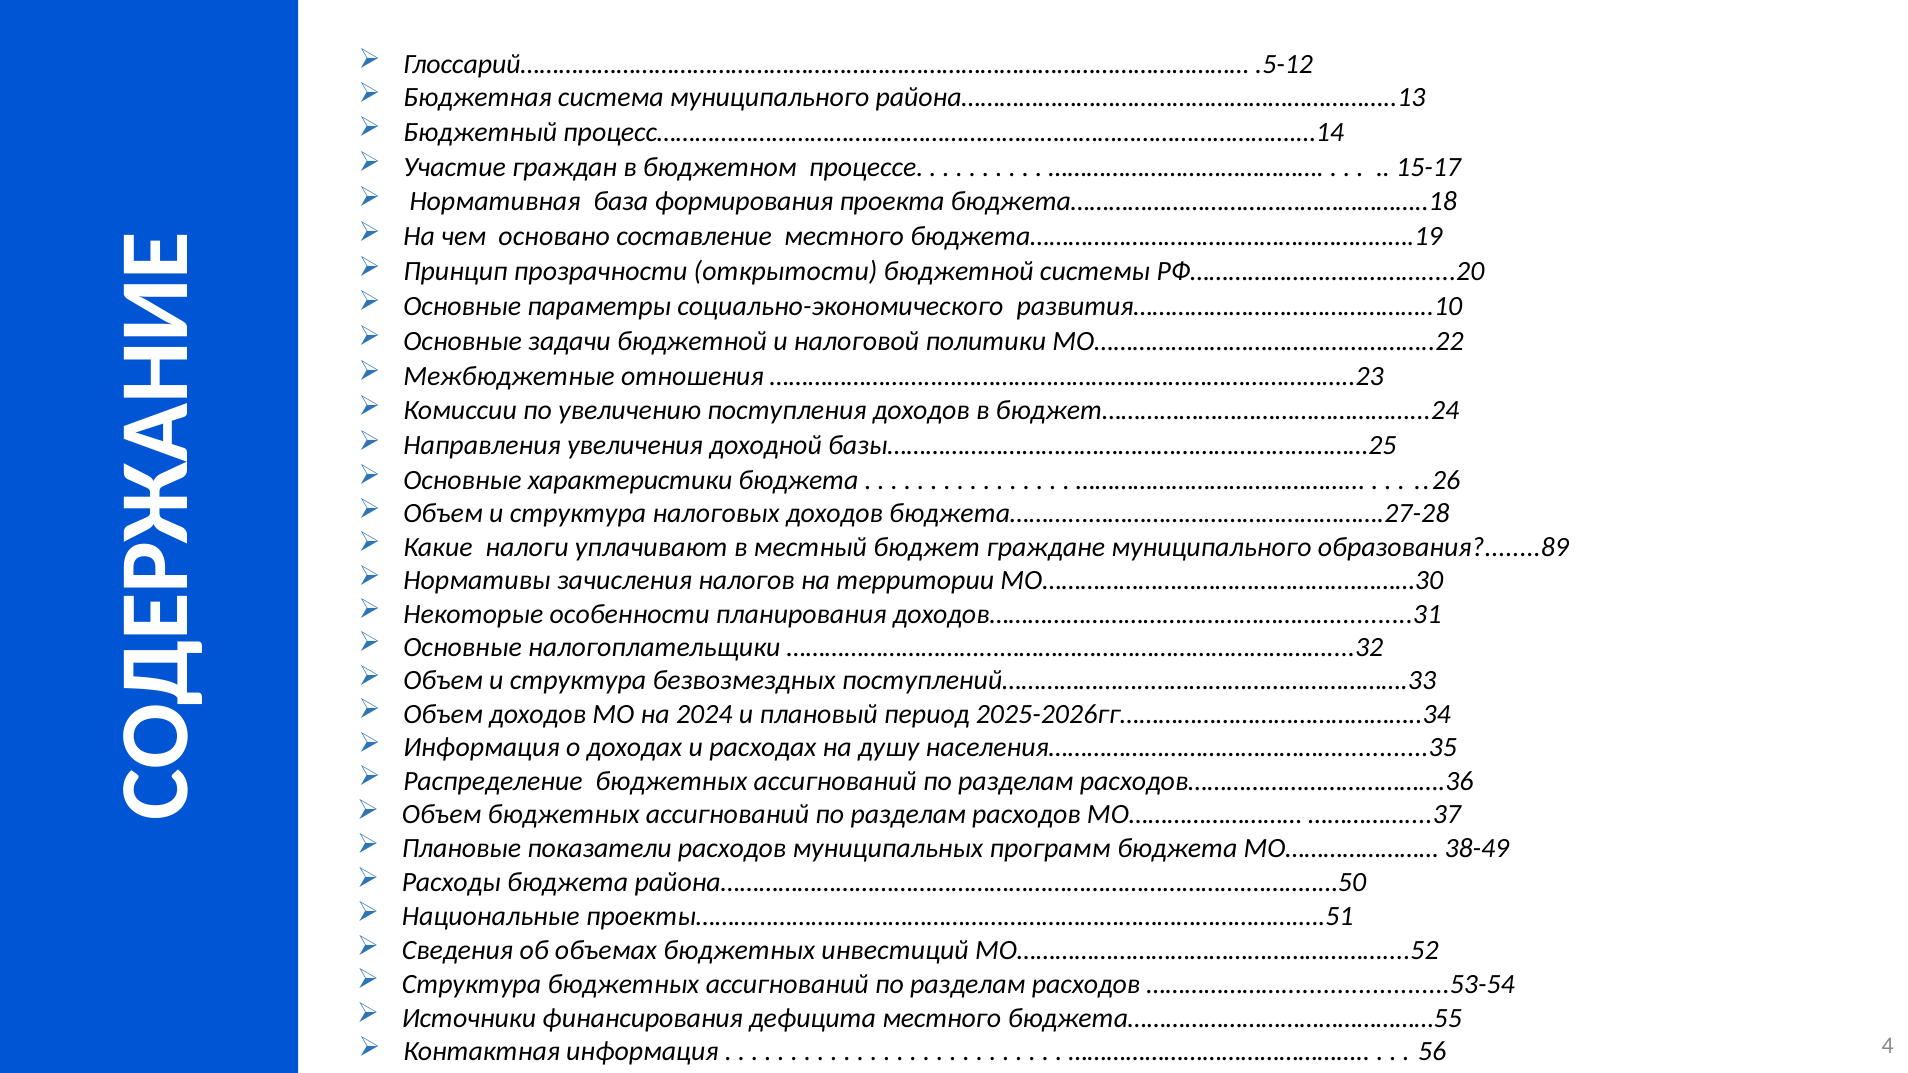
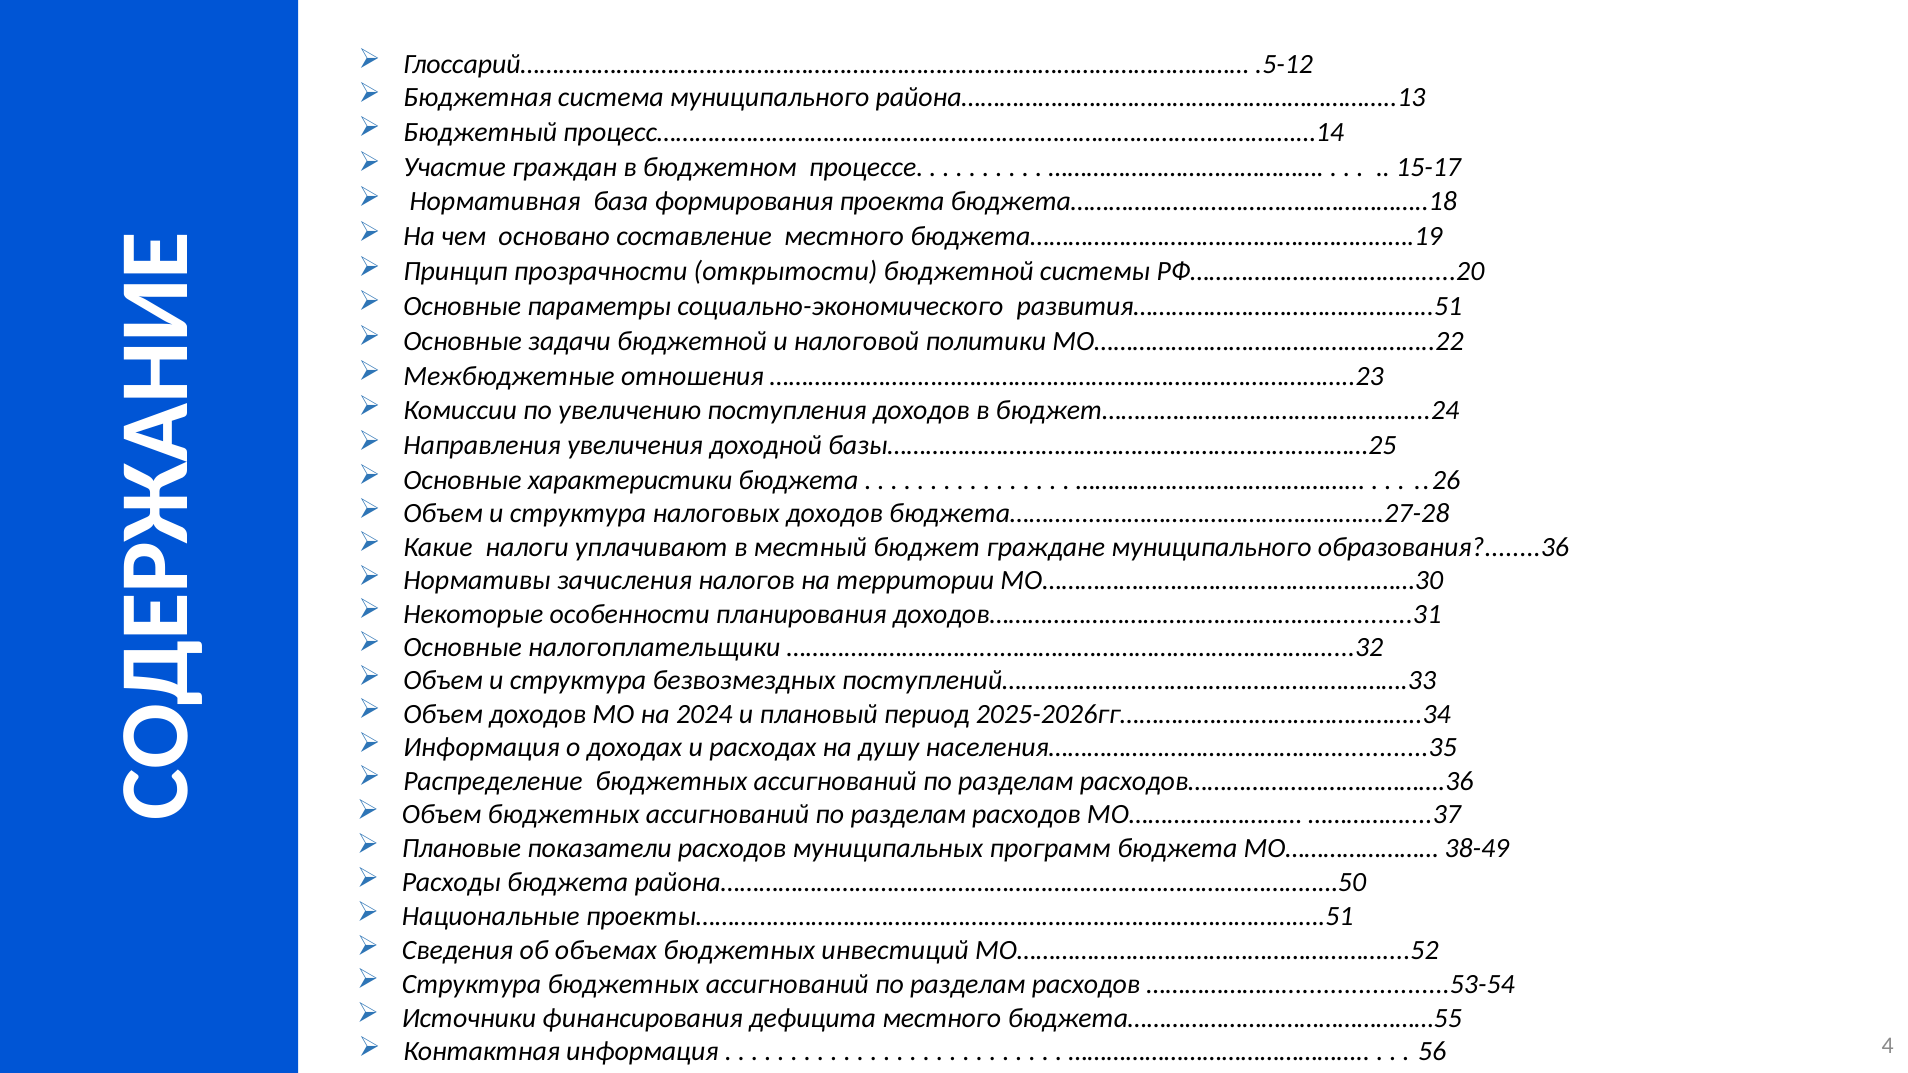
развития………………………………………..10: развития………………………………………..10 -> развития………………………………………..51 (1239, 306)
образования?........89: образования?........89 -> образования?........36 (1443, 547)
